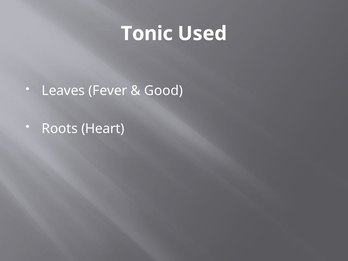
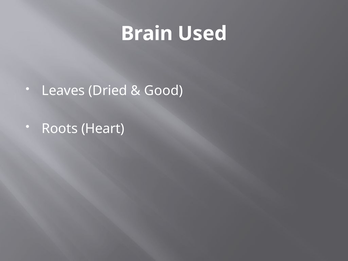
Tonic: Tonic -> Brain (147, 34)
Fever: Fever -> Dried (108, 91)
